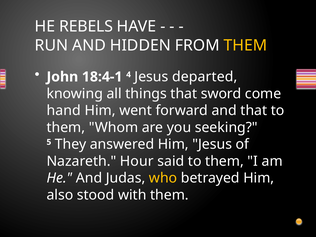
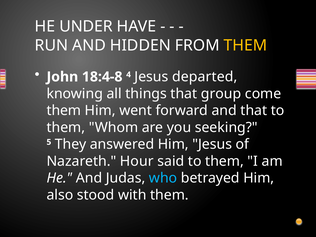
REBELS: REBELS -> UNDER (86, 26)
18:4-1: 18:4-1 -> 18:4-8 (102, 77)
sword: sword -> group (221, 94)
hand: hand -> them (64, 111)
who colour: yellow -> light blue (163, 178)
